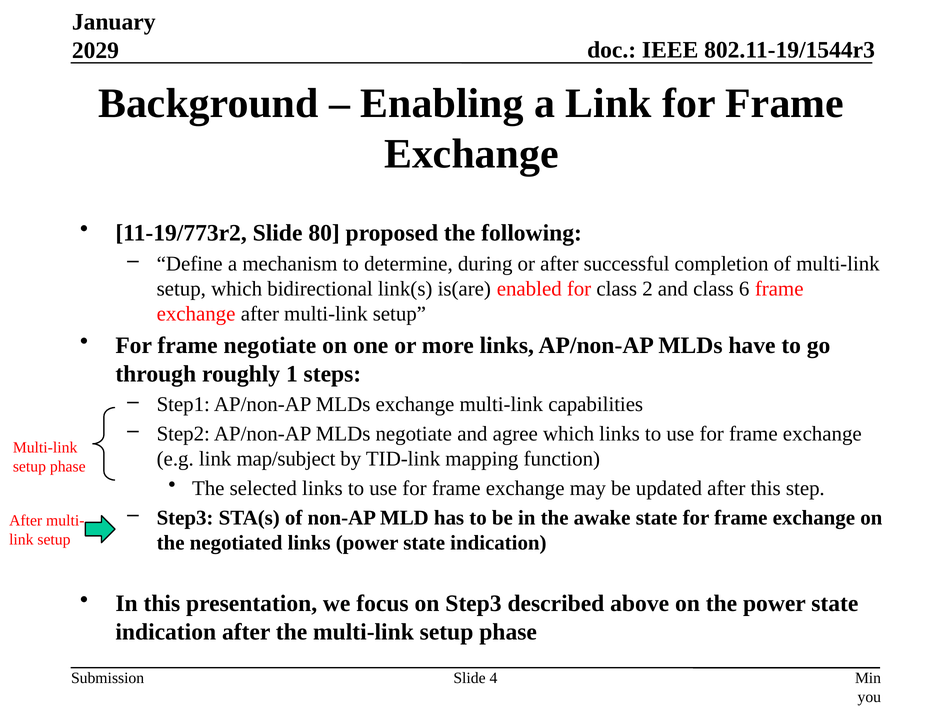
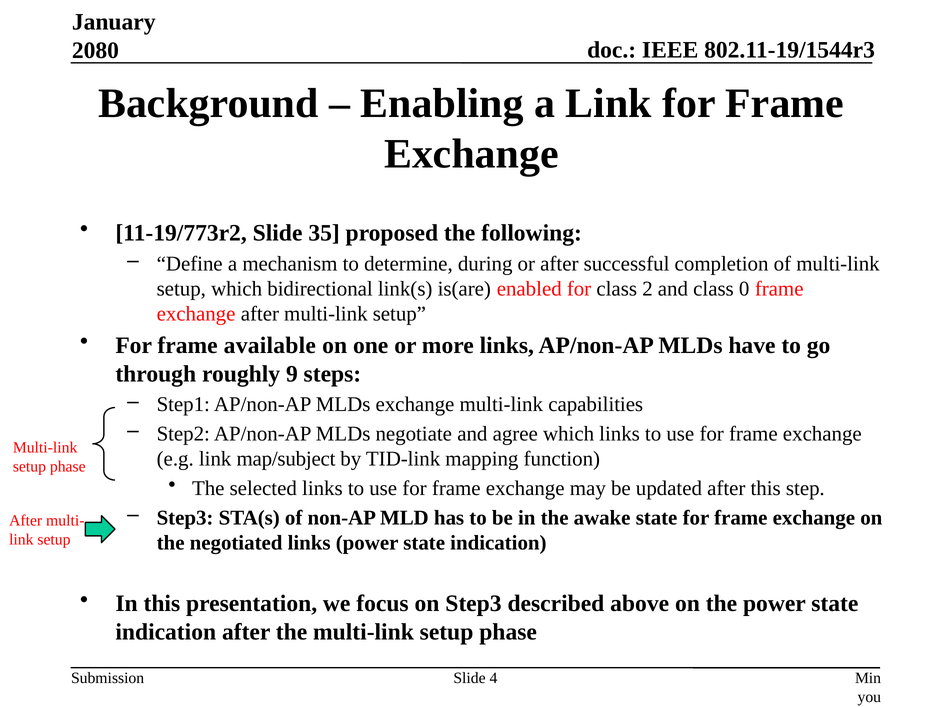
2029: 2029 -> 2080 (95, 50)
80: 80 -> 35 (324, 233)
6: 6 -> 0 (744, 289)
frame negotiate: negotiate -> available (270, 346)
1: 1 -> 9 (292, 374)
